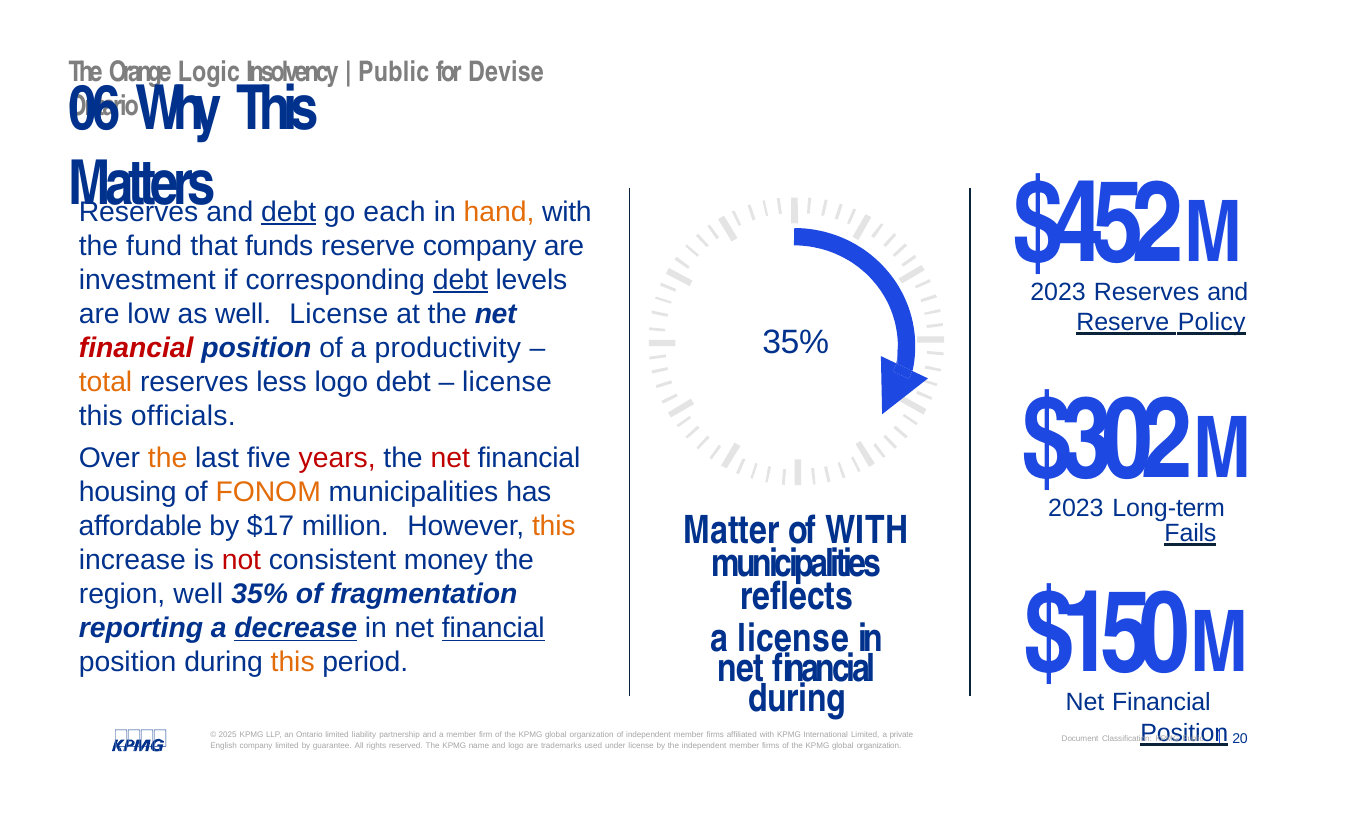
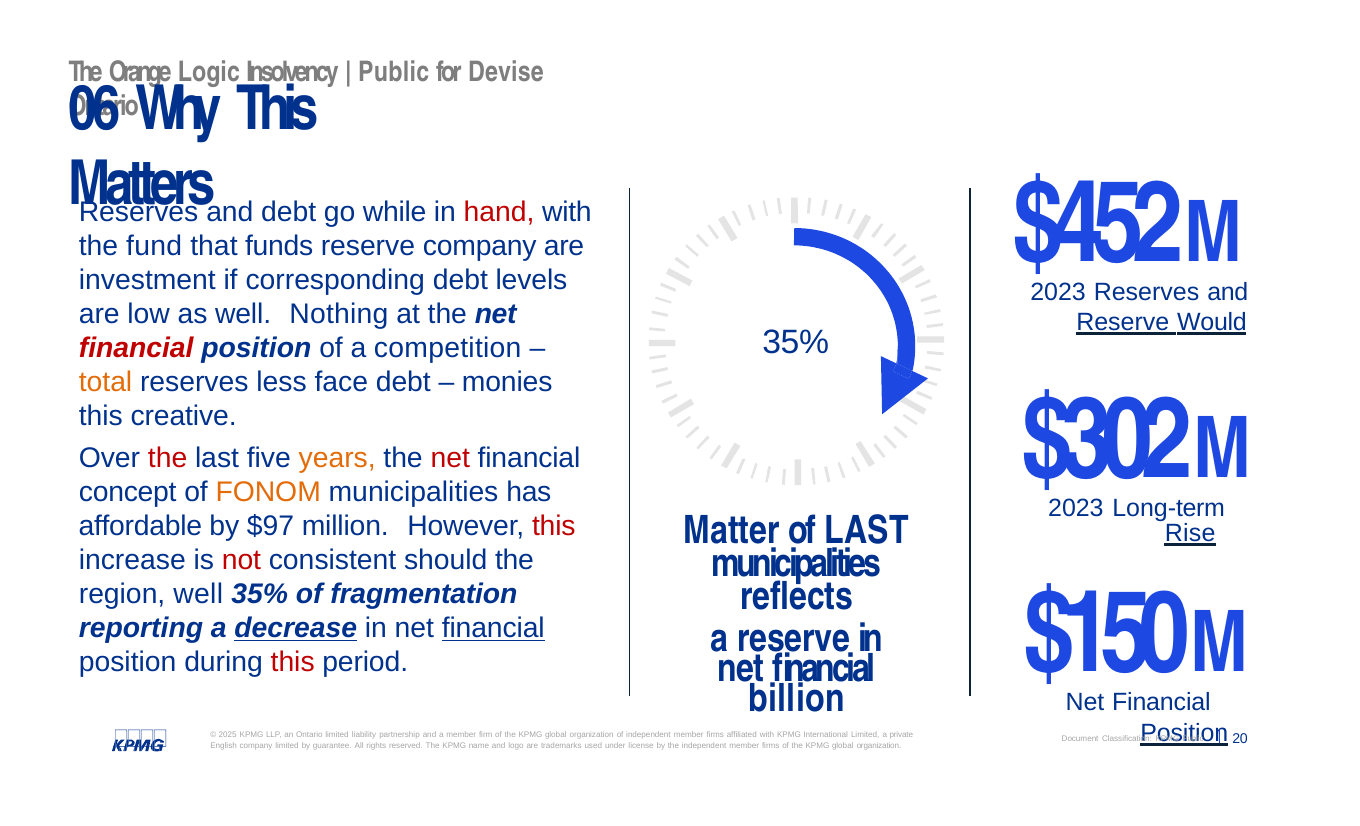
debt underline: present -> none (289, 212)
each: each -> while (395, 212)
hand colour: orange -> red (499, 212)
debt underline: present -> none (460, 280)
well License: License -> Nothing (339, 314)
Policy: Policy -> Would (1212, 322)
productivity: productivity -> competition (448, 348)
less logo: logo -> face (341, 382)
license: license -> monies (507, 382)
officials: officials -> creative (184, 416)
the colour: orange -> red (168, 458)
years colour: red -> orange (337, 458)
housing: housing -> concept (128, 492)
$17: $17 -> $97 (271, 526)
this colour: orange -> red (554, 526)
of WITH: WITH -> LAST (867, 530)
Fails: Fails -> Rise (1190, 533)
money: money -> should (446, 560)
a license: license -> reserve (794, 638)
this colour: orange -> red (293, 662)
during: during -> billion (797, 698)
